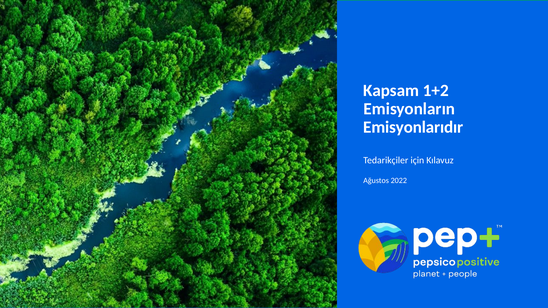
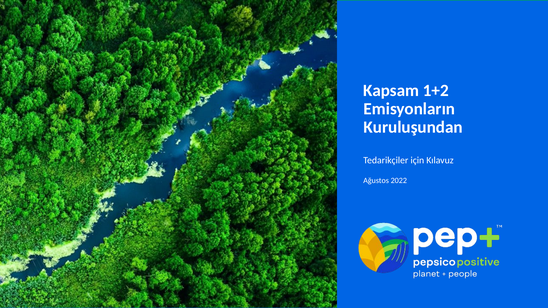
Emisyonlarıdır: Emisyonlarıdır -> Kuruluşundan (413, 127)
